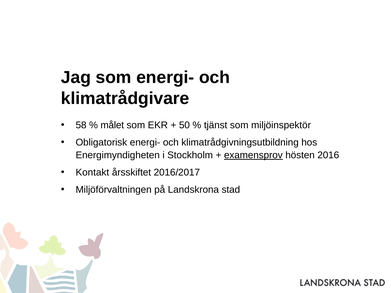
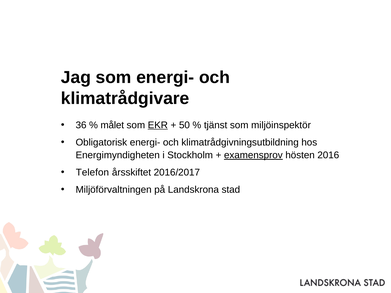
58: 58 -> 36 (81, 125)
EKR underline: none -> present (158, 125)
Kontakt: Kontakt -> Telefon (92, 173)
